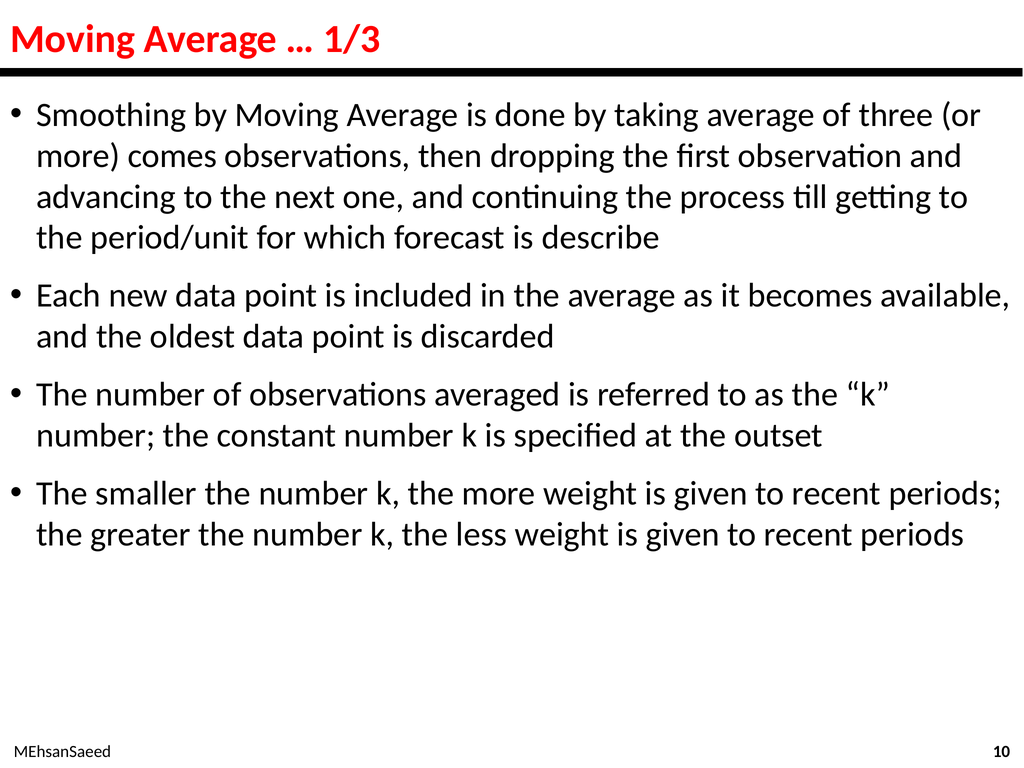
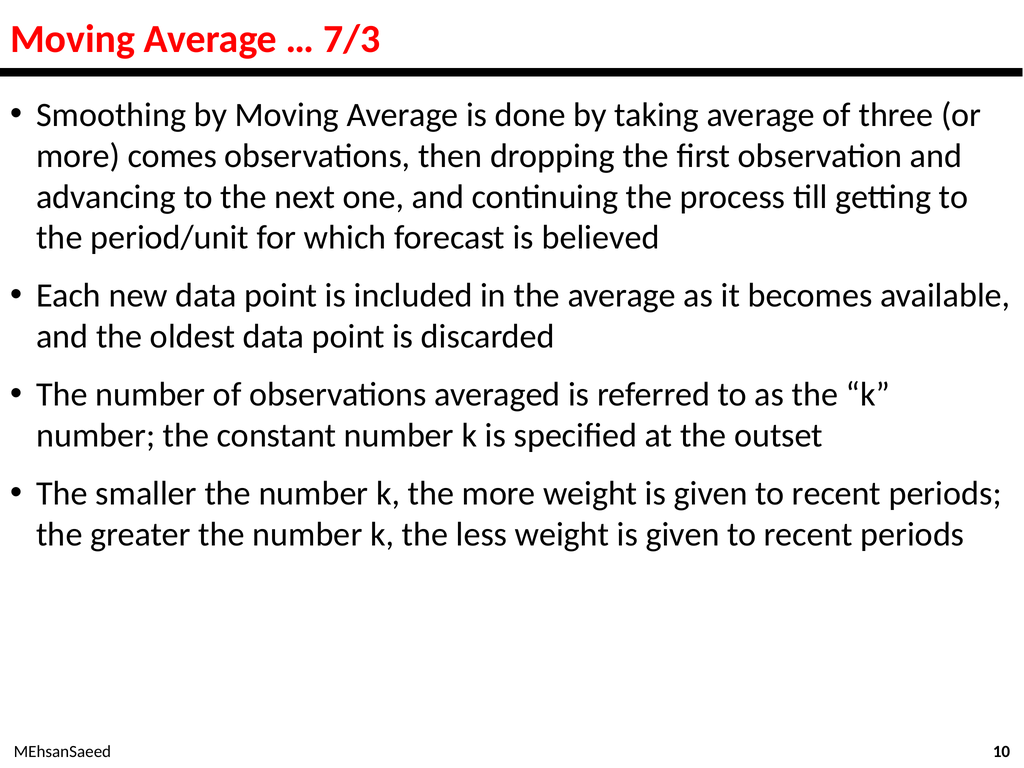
1/3: 1/3 -> 7/3 (352, 39)
describe: describe -> believed (601, 238)
